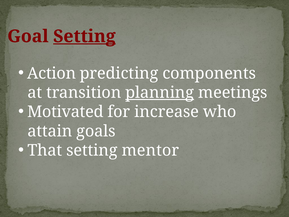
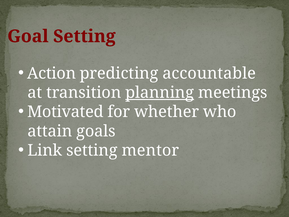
Setting underline: present -> none (84, 36)
components: components -> accountable (209, 73)
increase: increase -> whether (167, 112)
That: That -> Link (45, 150)
